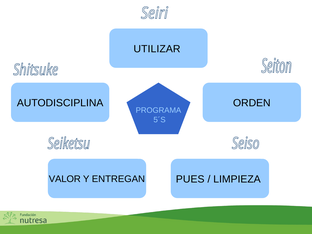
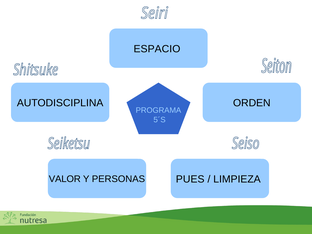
UTILIZAR: UTILIZAR -> ESPACIO (157, 49)
ENTREGAN: ENTREGAN -> PERSONAS (118, 179)
